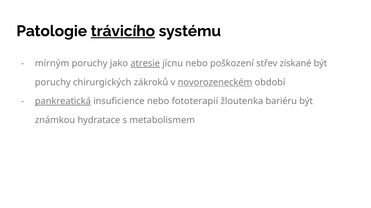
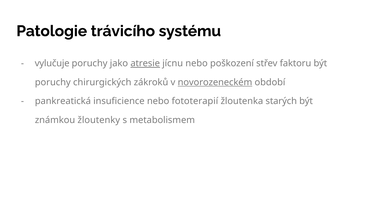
trávicího underline: present -> none (123, 31)
mírným: mírným -> vylučuje (52, 64)
získané: získané -> faktoru (296, 64)
pankreatická underline: present -> none (63, 101)
bariéru: bariéru -> starých (281, 101)
hydratace: hydratace -> žloutenky (99, 120)
